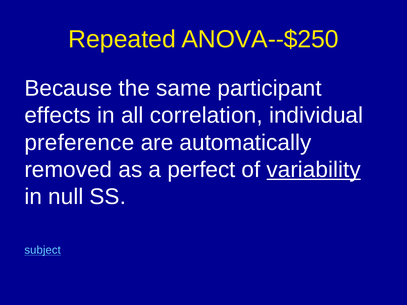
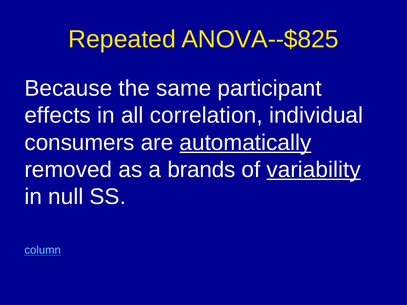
ANOVA--$250: ANOVA--$250 -> ANOVA--$825 (260, 39)
preference: preference -> consumers (79, 143)
automatically underline: none -> present (245, 143)
perfect: perfect -> brands (201, 170)
subject: subject -> column (43, 250)
